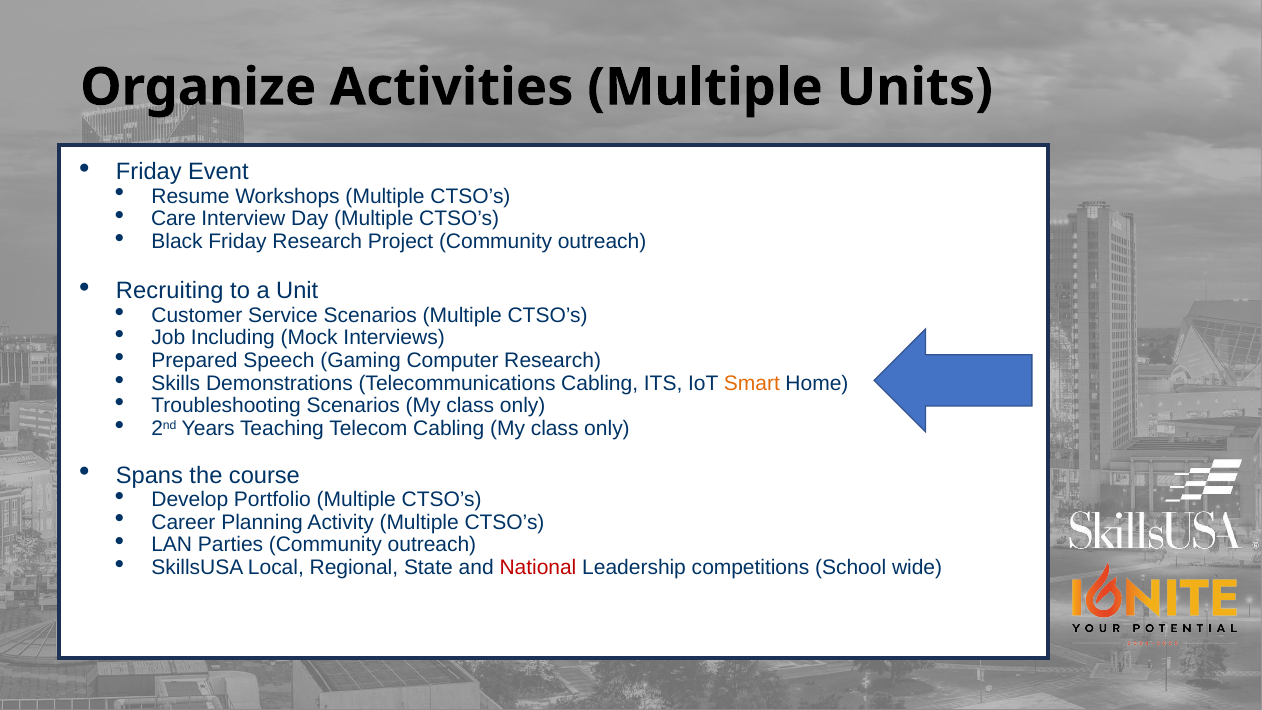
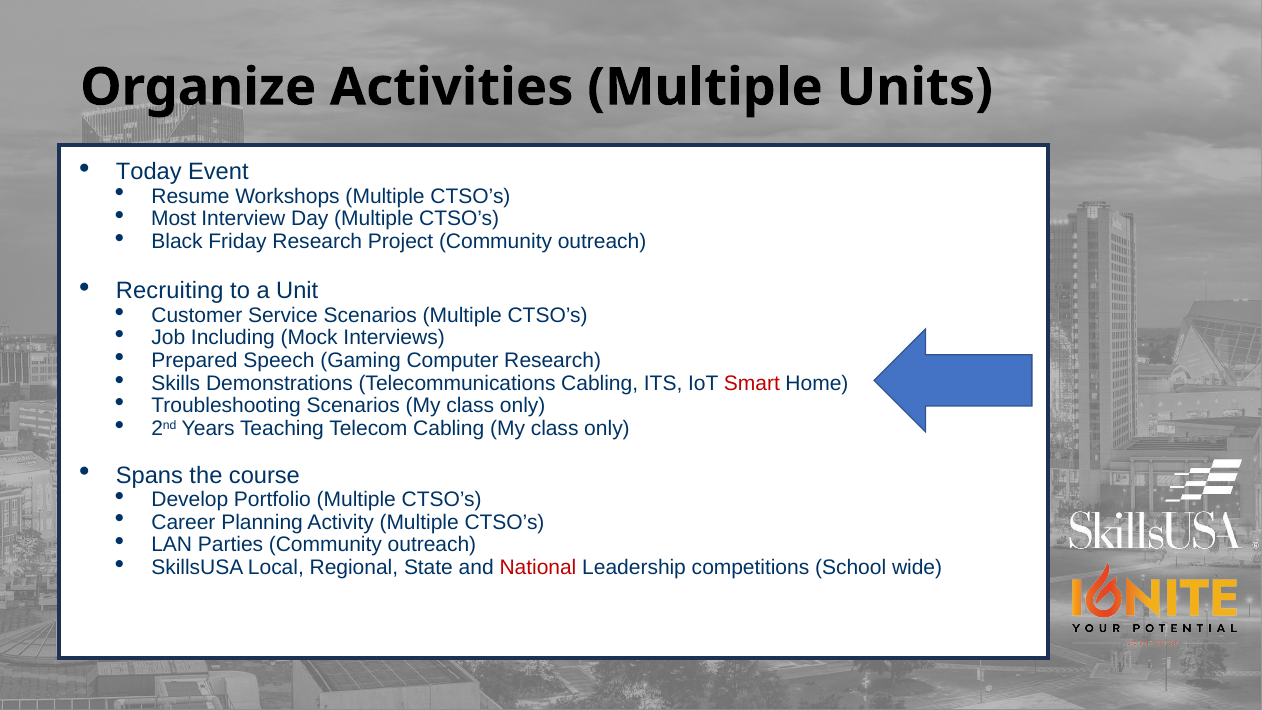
Friday: Friday -> Today (149, 172)
Care: Care -> Most (174, 219)
Smart colour: orange -> red (752, 383)
